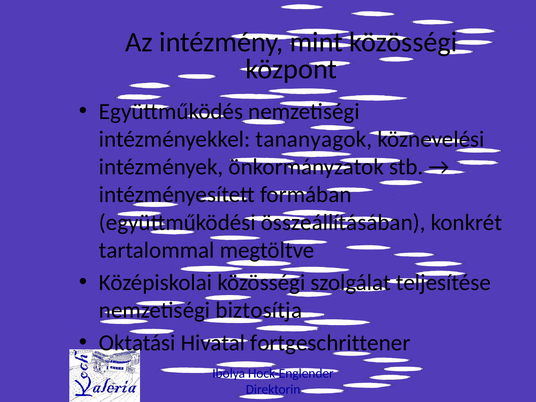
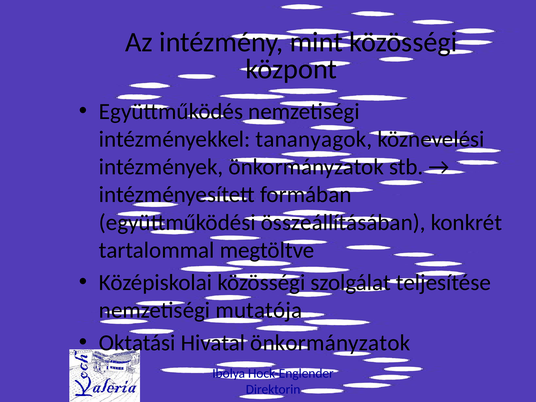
biztosítja: biztosítja -> mutatója (259, 310)
Hivatal fortgeschrittener: fortgeschrittener -> önkormányzatok (330, 343)
